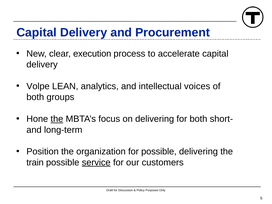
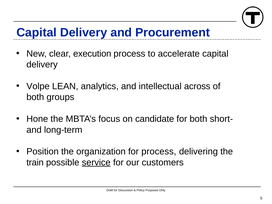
voices: voices -> across (197, 86)
the underline: present -> none (57, 119)
on delivering: delivering -> candidate (155, 119)
for possible: possible -> process (159, 152)
